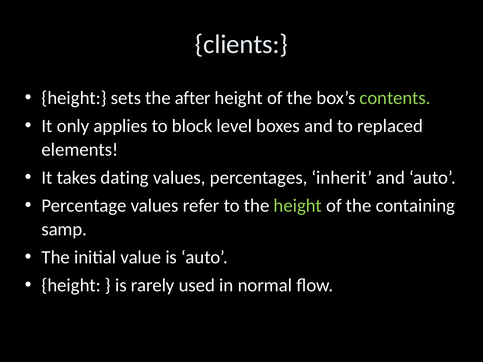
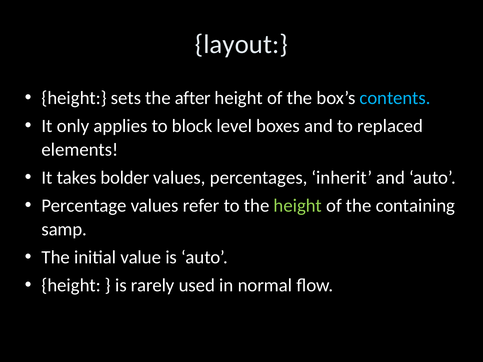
clients: clients -> layout (241, 44)
contents colour: light green -> light blue (395, 98)
dating: dating -> bolder (125, 178)
